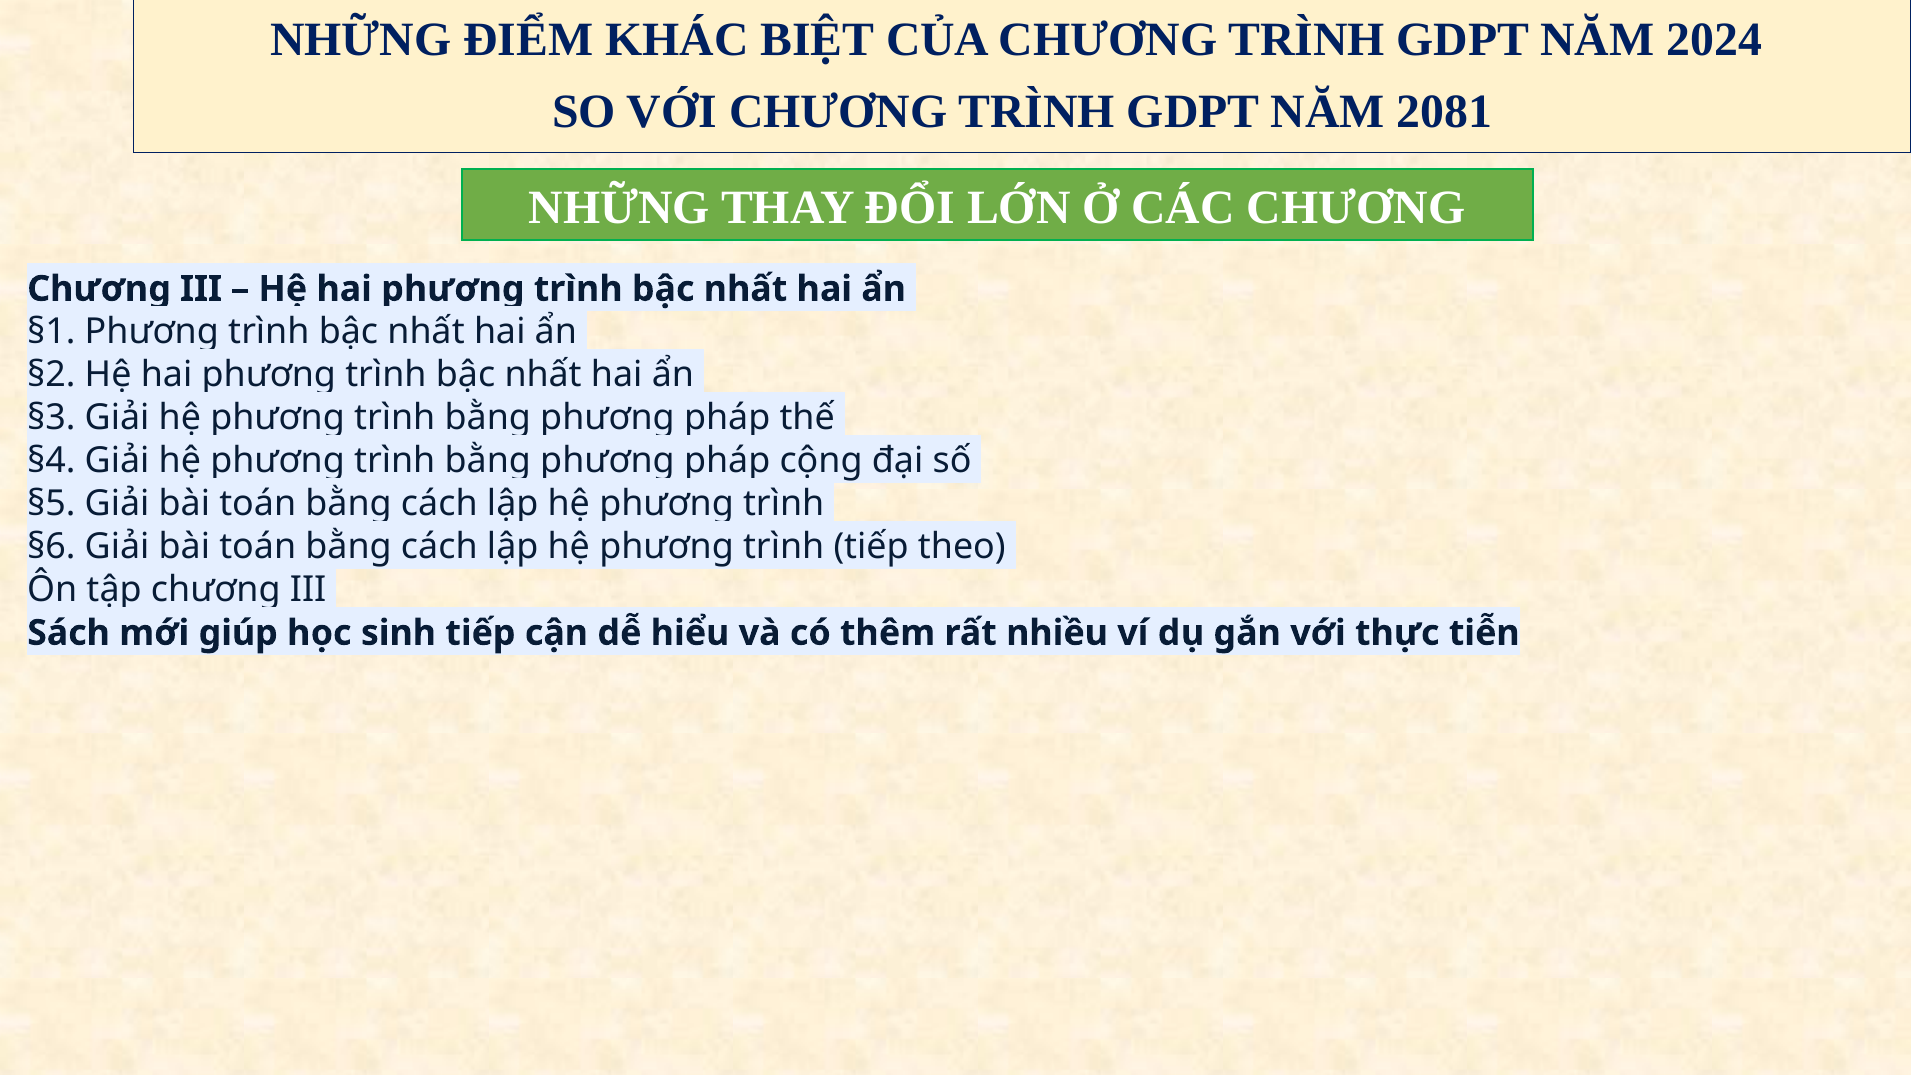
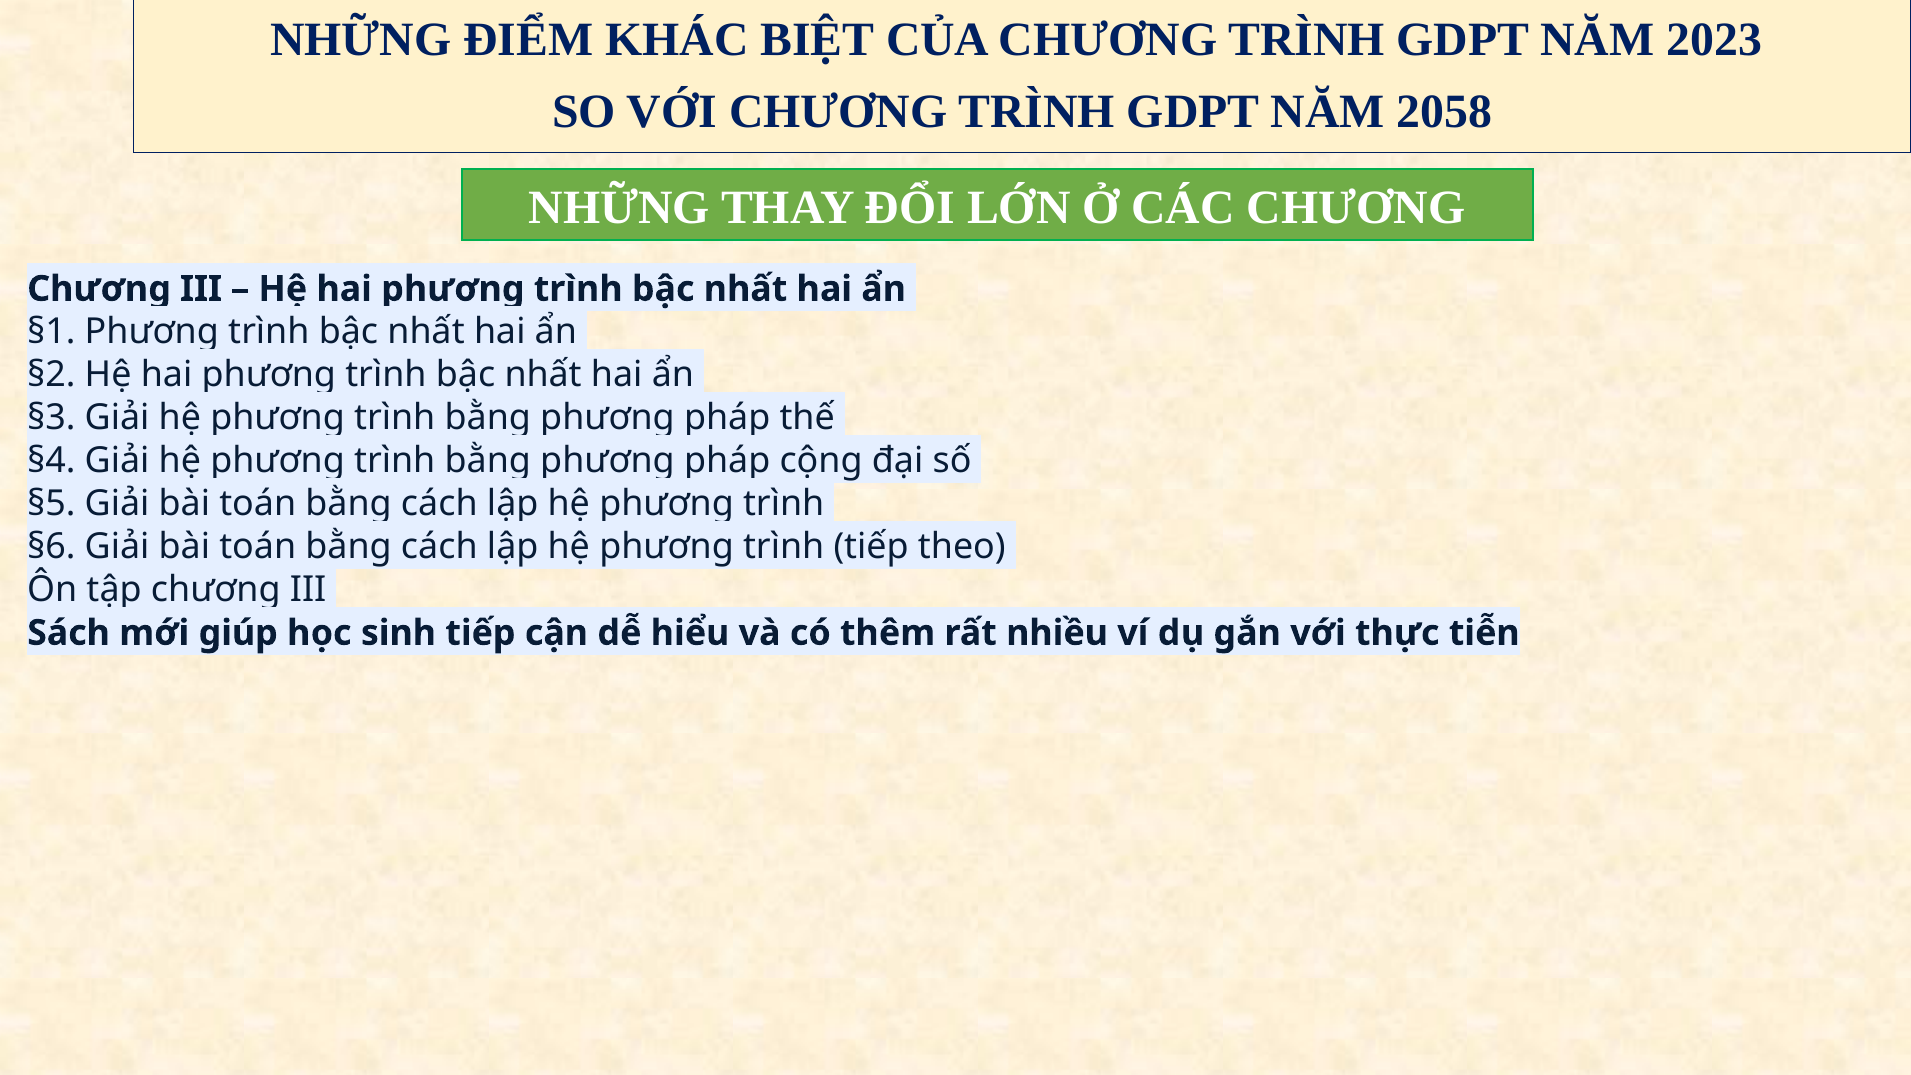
2024: 2024 -> 2023 (1714, 40)
2081: 2081 -> 2058 (1445, 112)
